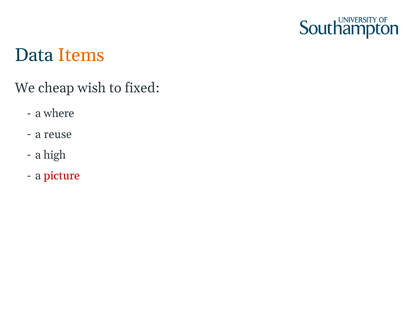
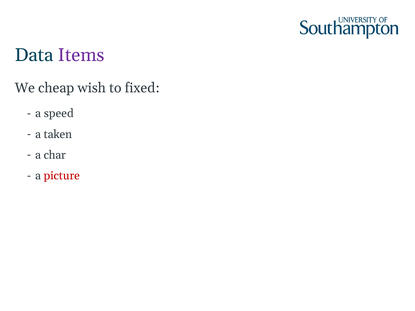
Items colour: orange -> purple (81, 55)
where: where -> speed (59, 114)
reuse: reuse -> taken (58, 134)
high: high -> char (55, 155)
